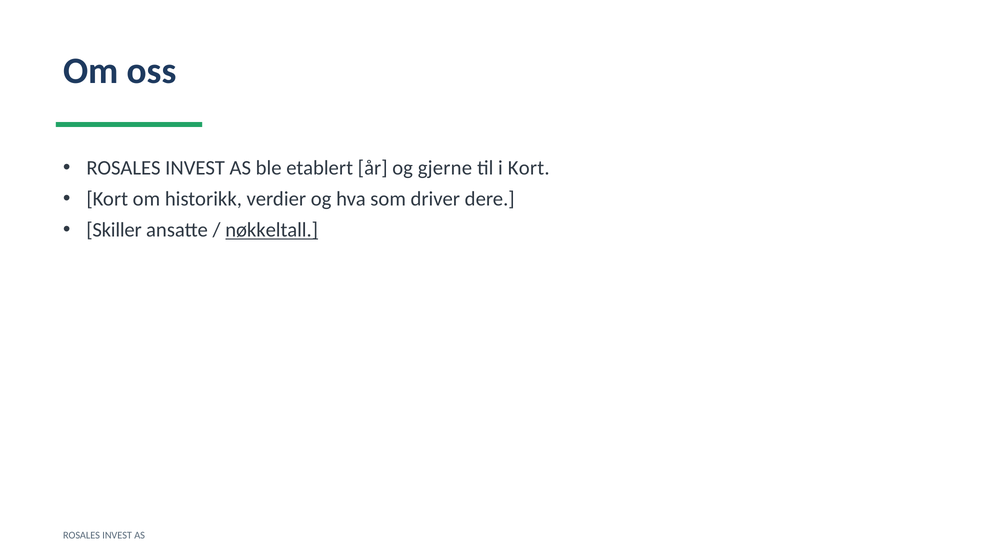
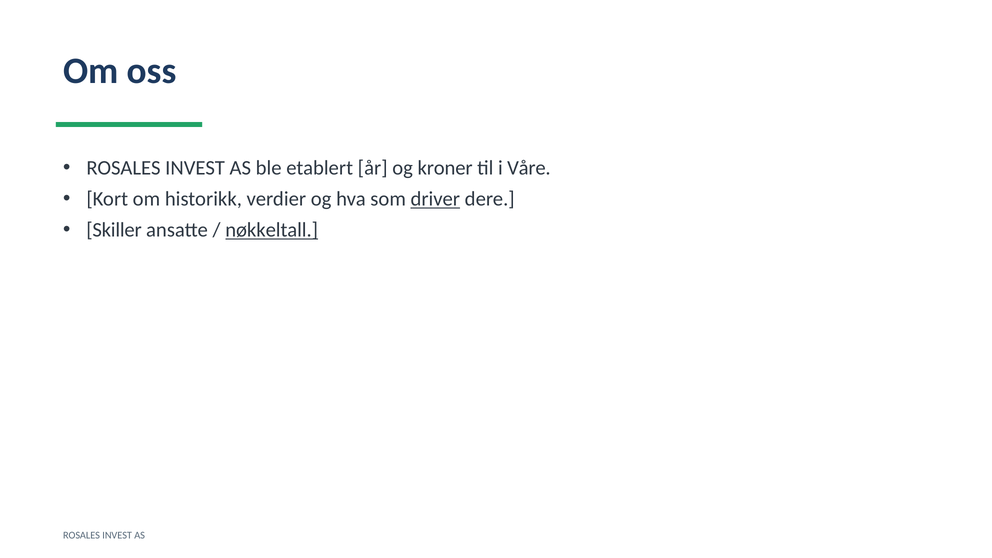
gjerne: gjerne -> kroner (445, 168)
i Kort: Kort -> Våre (529, 168)
driver underline: none -> present (435, 199)
